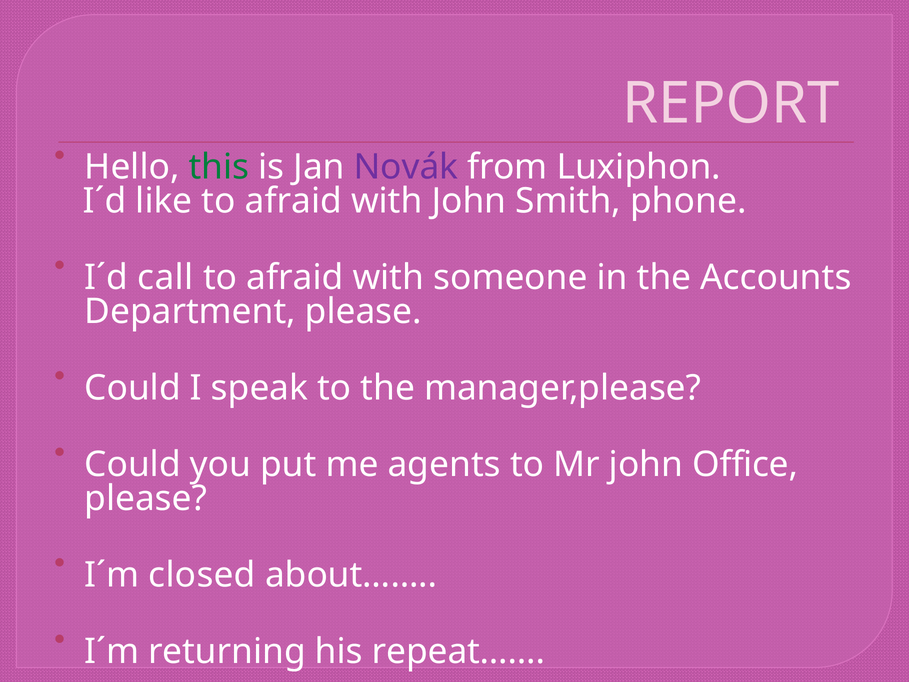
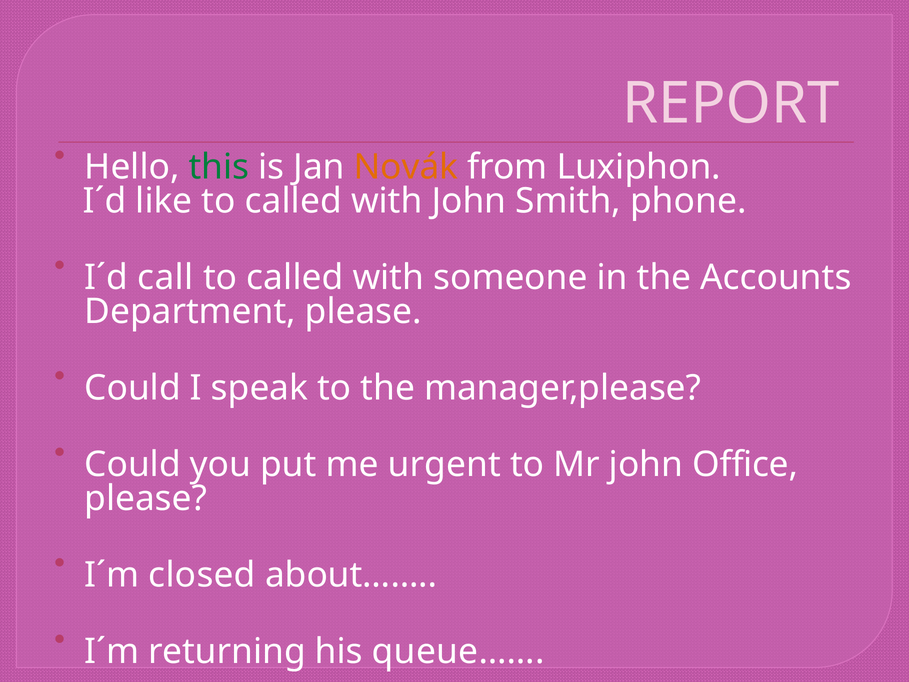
Novák colour: purple -> orange (406, 167)
like to afraid: afraid -> called (293, 201)
afraid: afraid -> called (295, 278)
agents: agents -> urgent (444, 464)
repeat……: repeat…… -> queue…… (458, 651)
